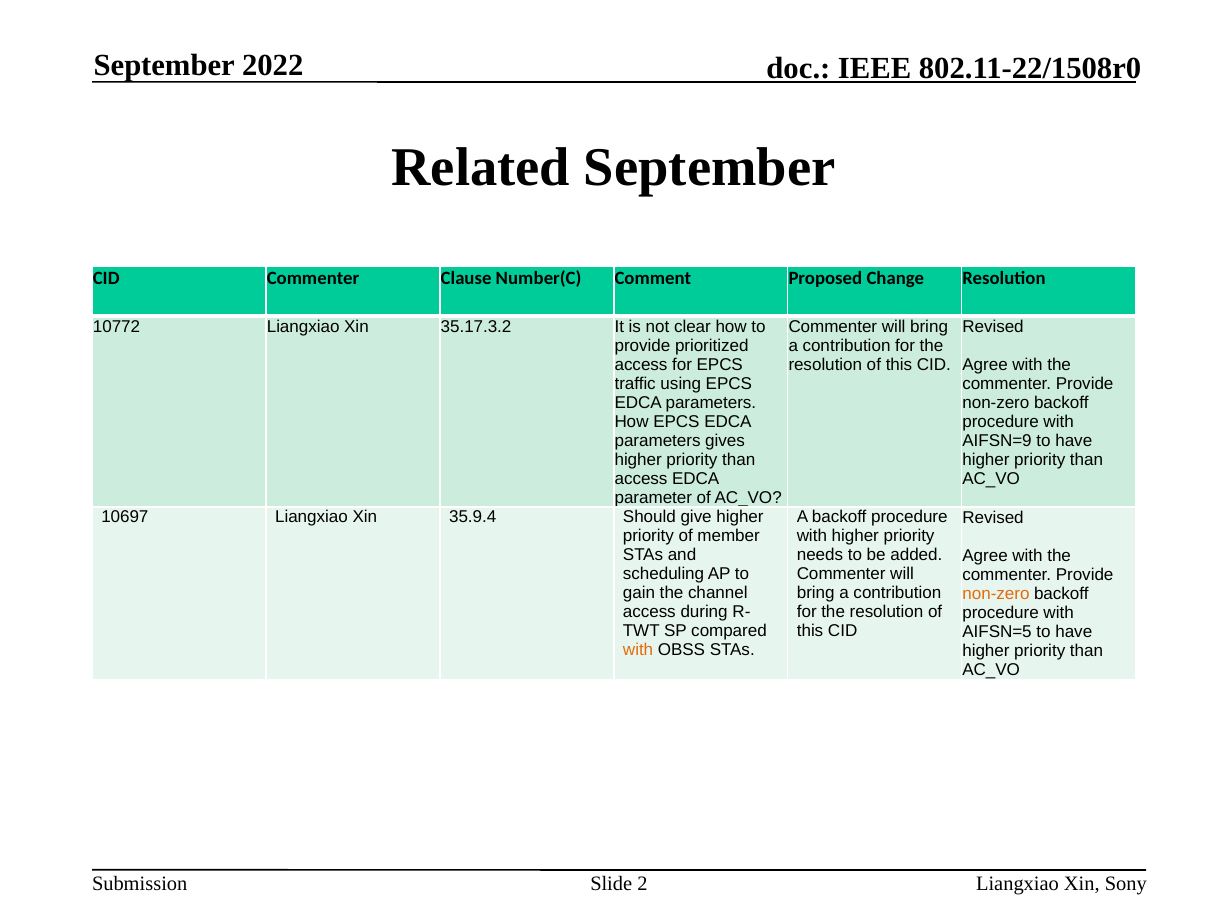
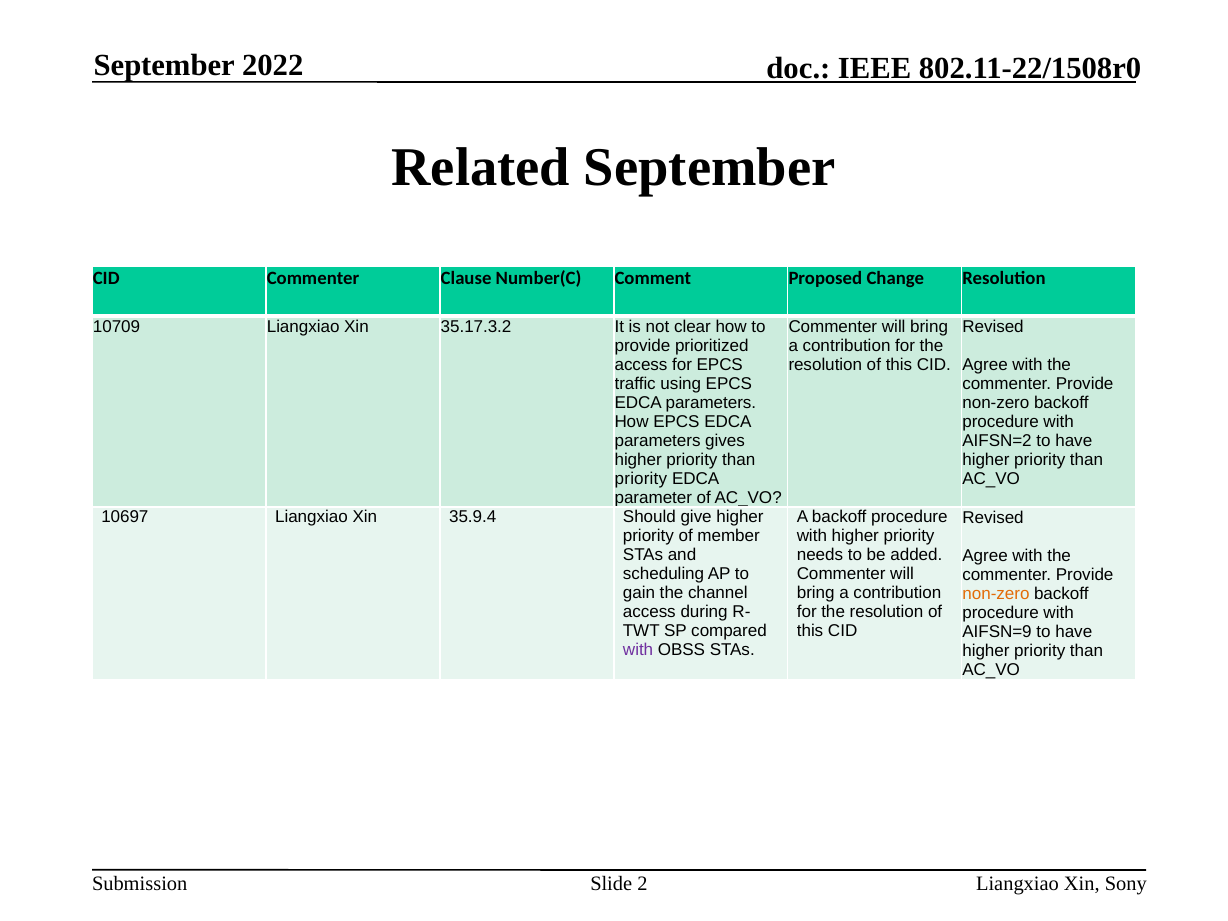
10772: 10772 -> 10709 (117, 326)
AIFSN=9: AIFSN=9 -> AIFSN=2 (997, 441)
access: access -> priority (641, 479)
AIFSN=5: AIFSN=5 -> AIFSN=9 (997, 632)
with colour: orange -> purple (638, 650)
